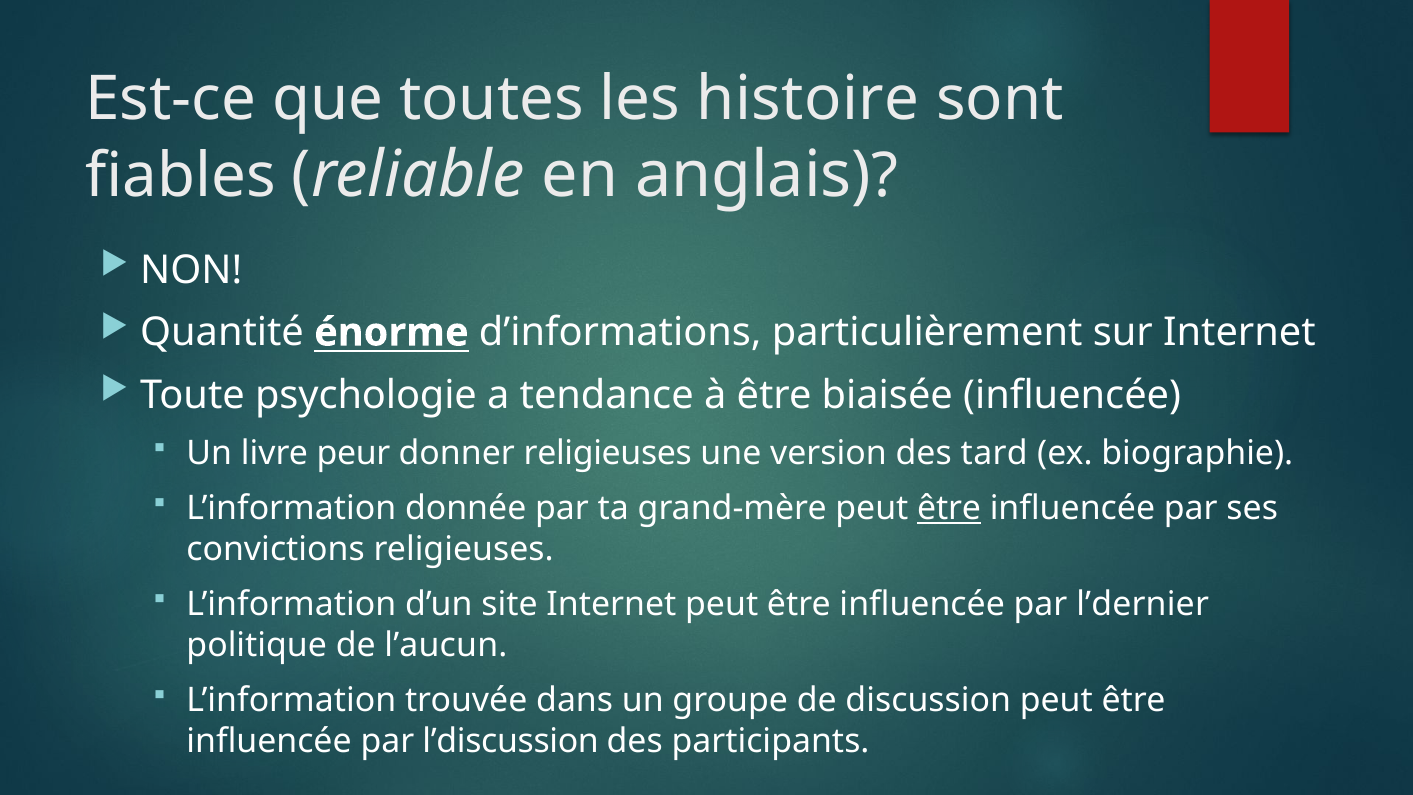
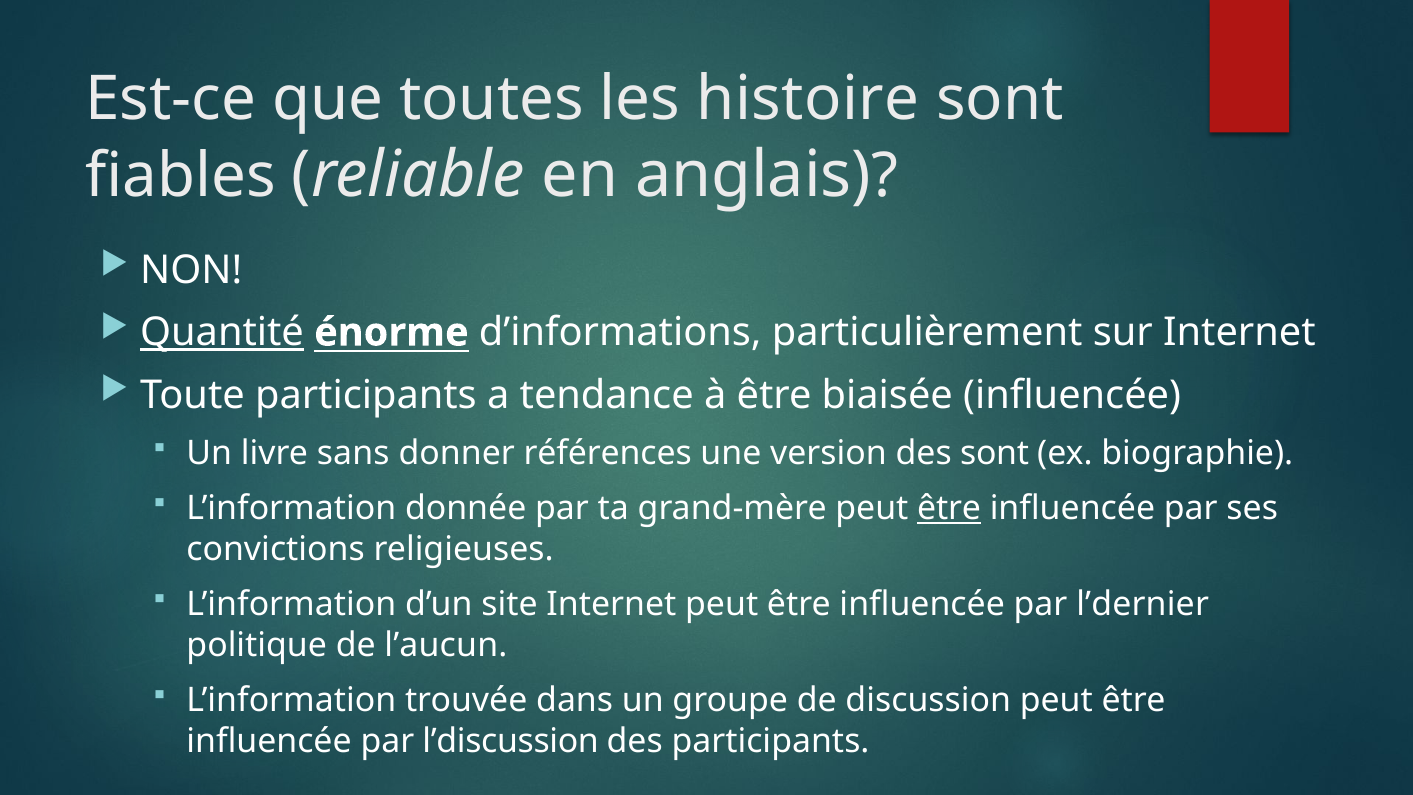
Quantité underline: none -> present (222, 332)
Toute psychologie: psychologie -> participants (366, 395)
peur: peur -> sans (353, 453)
donner religieuses: religieuses -> références (608, 453)
des tard: tard -> sont (995, 453)
